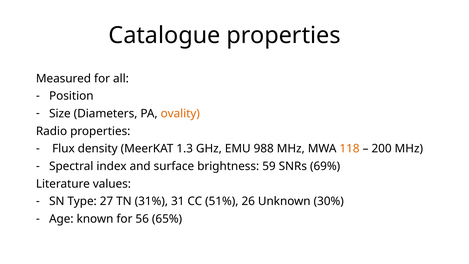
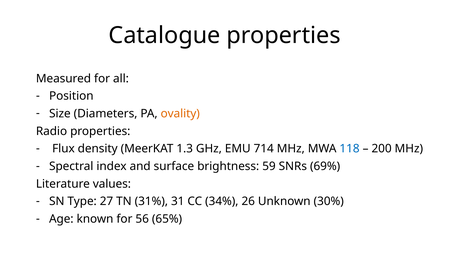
988: 988 -> 714 (264, 149)
118 colour: orange -> blue (350, 149)
51%: 51% -> 34% (222, 201)
